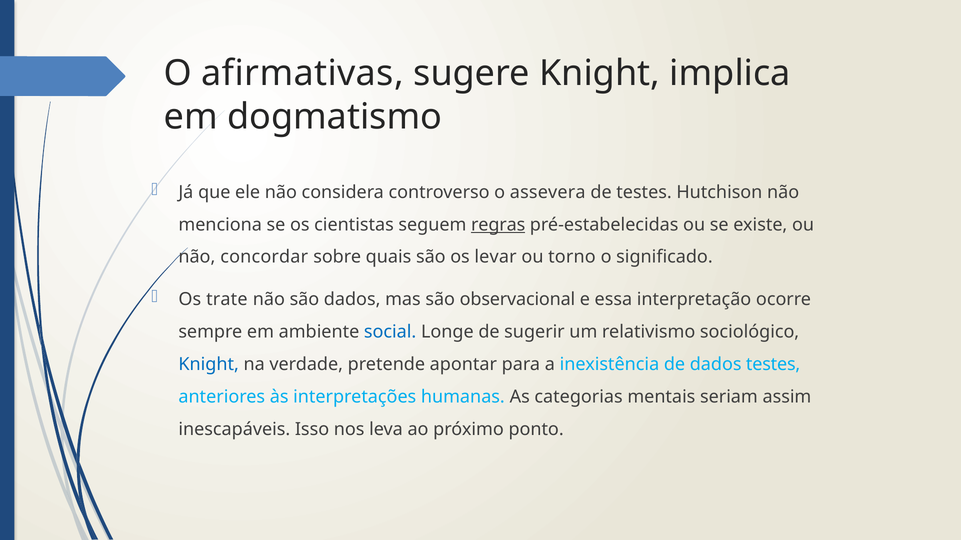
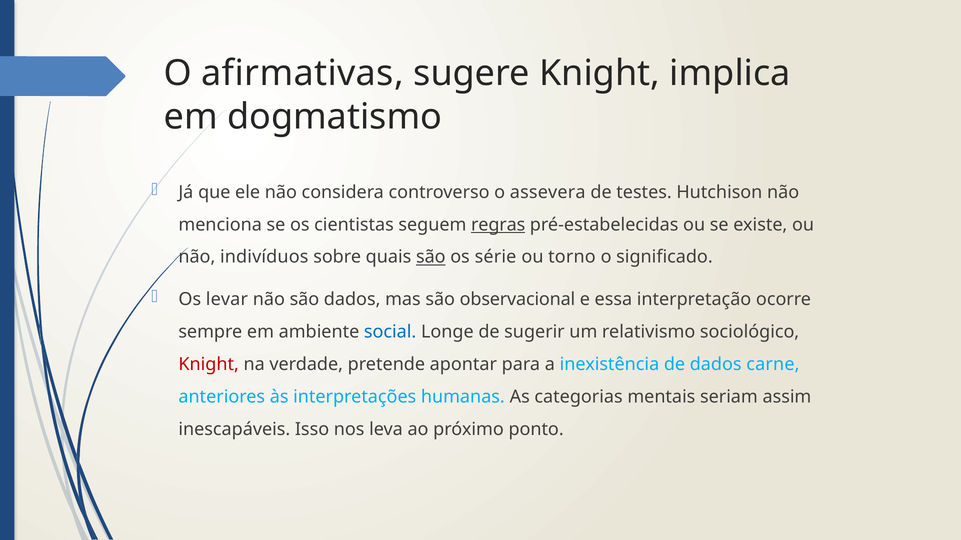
concordar: concordar -> indivíduos (264, 257)
são underline: none -> present (431, 257)
levar: levar -> série (496, 257)
trate: trate -> levar (227, 300)
Knight colour: blue -> red (209, 365)
dados testes: testes -> carne (773, 365)
